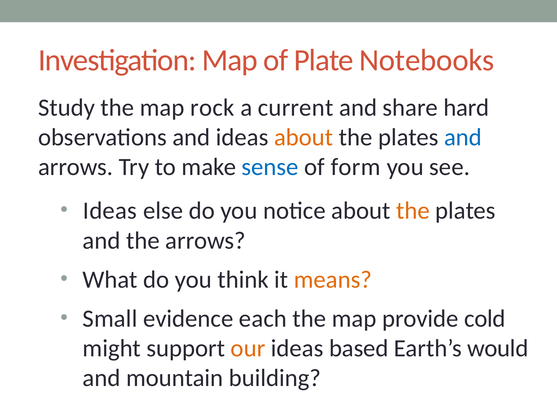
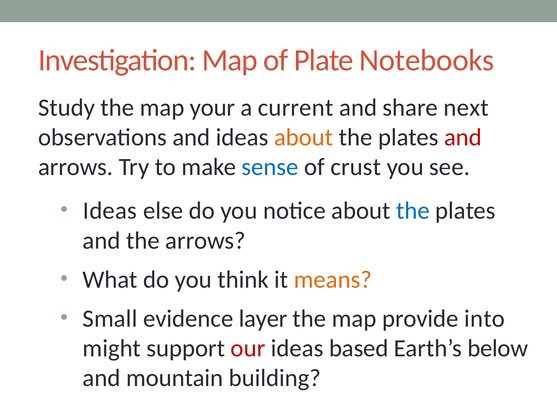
rock: rock -> your (213, 108)
hard: hard -> next (466, 108)
and colour: blue -> red (463, 137)
form: form -> crust (356, 167)
the colour: orange -> blue (413, 211)
each: each -> layer (263, 318)
cold: cold -> into (485, 318)
our colour: orange -> red (248, 348)
would: would -> below (498, 348)
